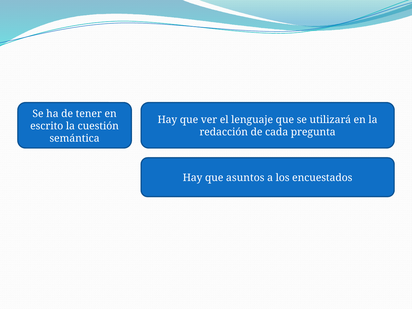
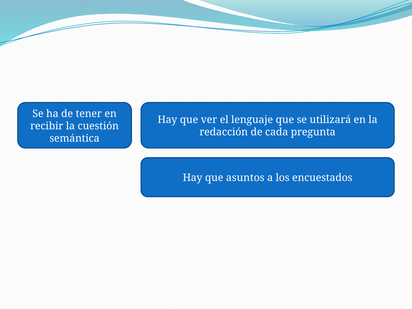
escrito: escrito -> recibir (47, 126)
